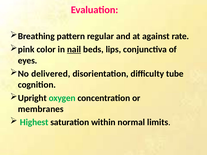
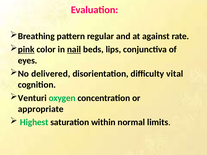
pink underline: none -> present (26, 50)
tube: tube -> vital (175, 74)
Upright: Upright -> Venturi (32, 98)
membranes: membranes -> appropriate (41, 109)
